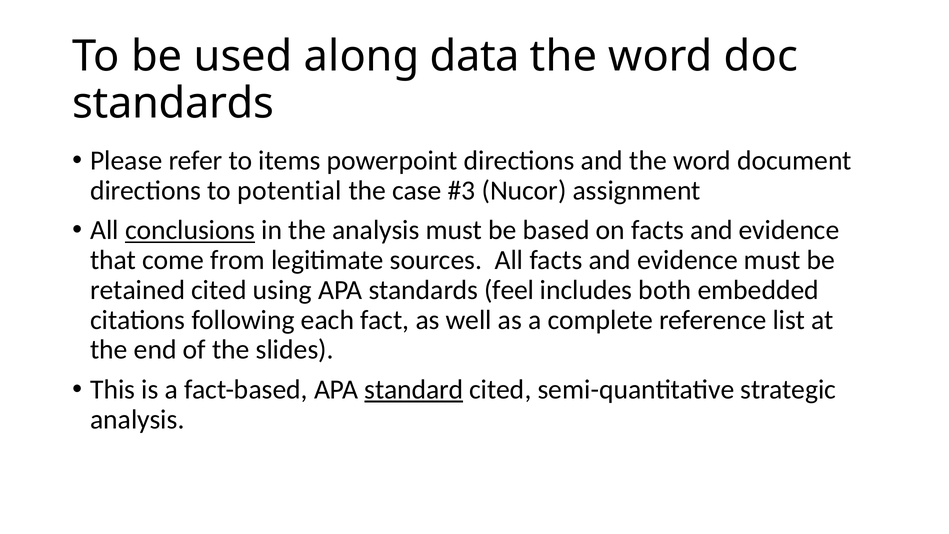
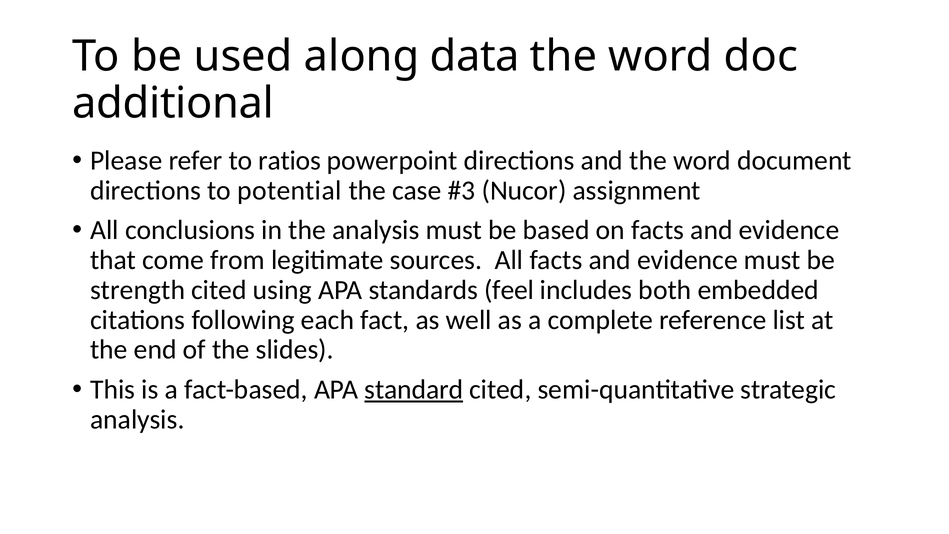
standards: standards -> additional (173, 103)
items: items -> ratios (290, 160)
conclusions underline: present -> none (190, 230)
retained: retained -> strength (138, 290)
